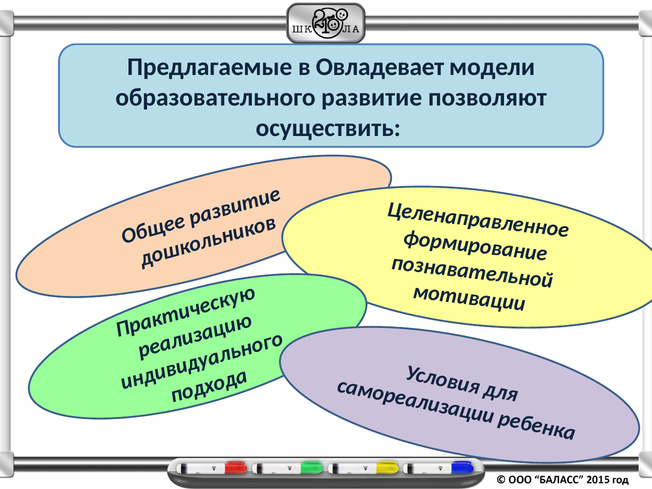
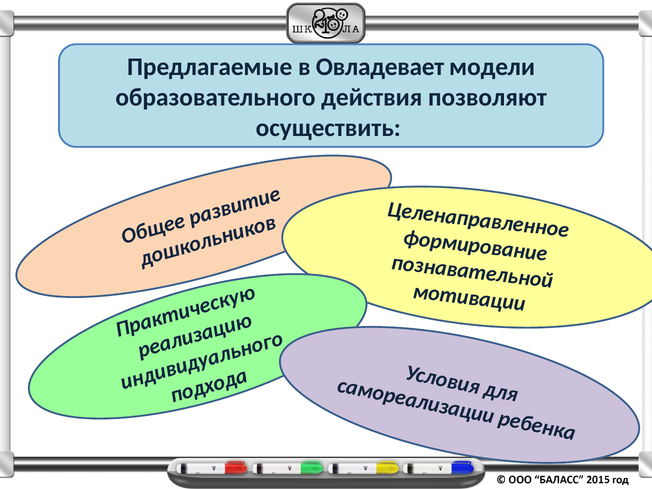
развитие: развитие -> действия (372, 97)
